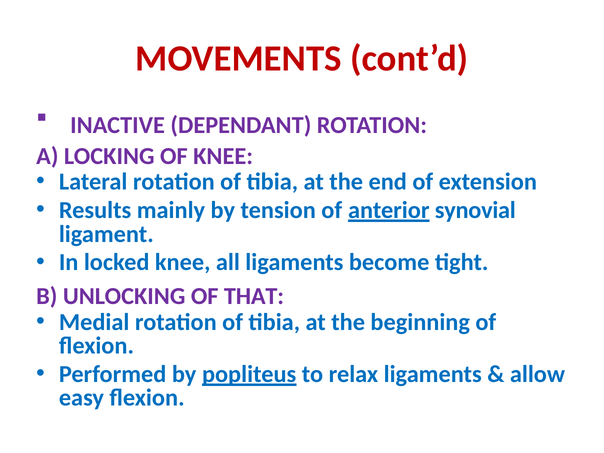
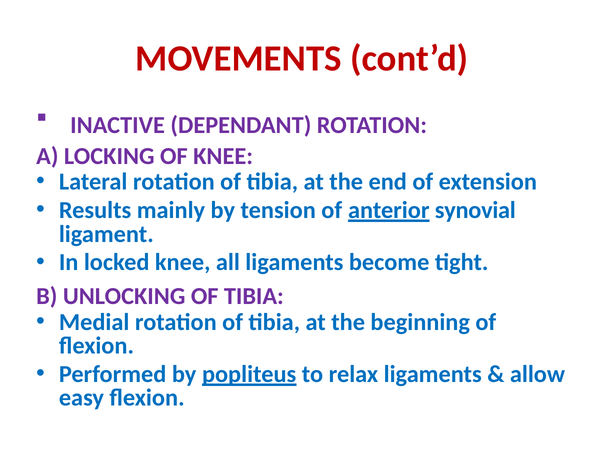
UNLOCKING OF THAT: THAT -> TIBIA (254, 296)
